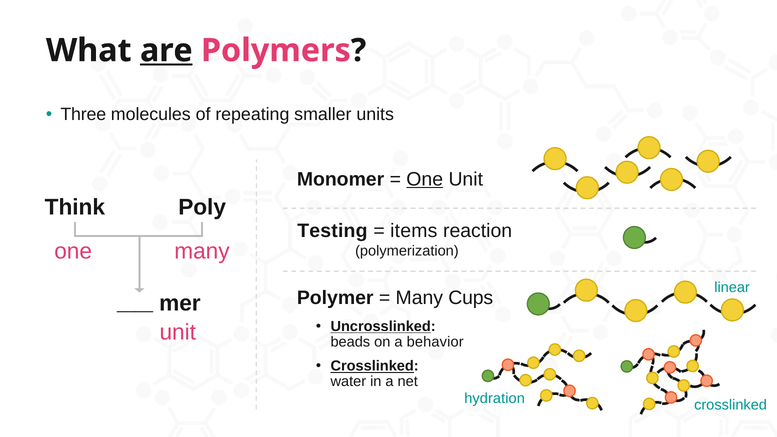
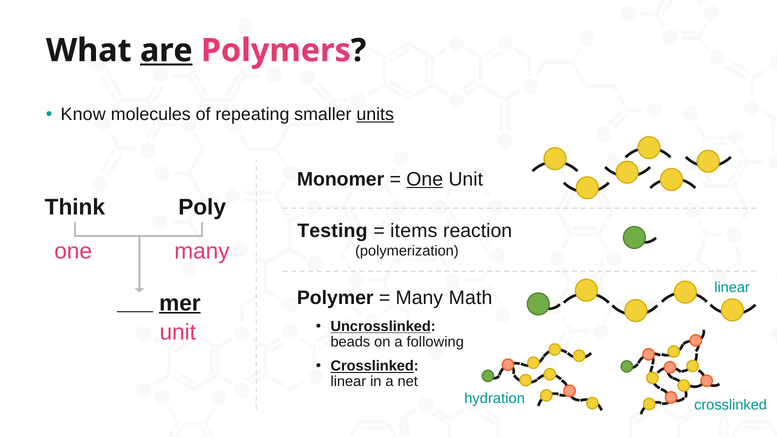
Three: Three -> Know (83, 115)
units underline: none -> present (375, 115)
Cups: Cups -> Math (471, 298)
mer underline: none -> present (180, 303)
behavior: behavior -> following (435, 342)
water: water -> linear (348, 382)
